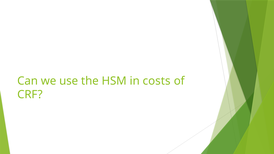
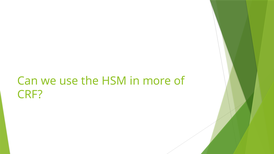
costs: costs -> more (157, 81)
